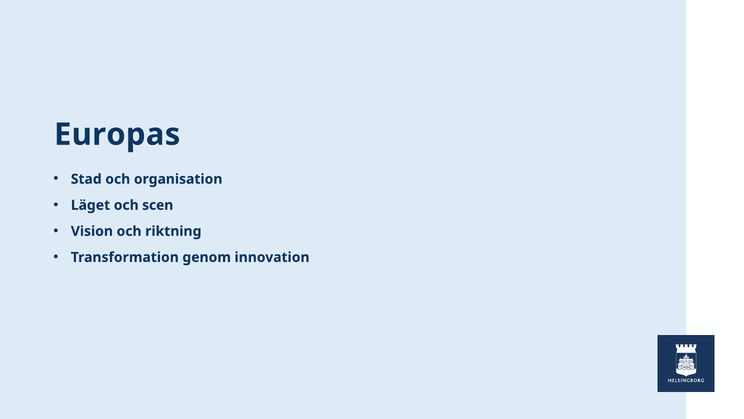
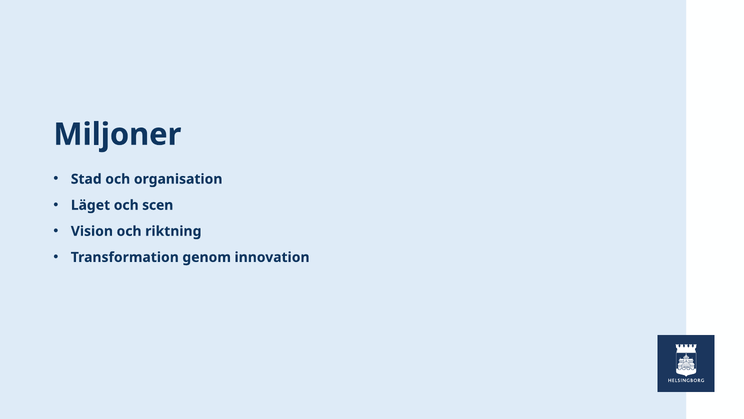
Europas: Europas -> Miljoner (117, 134)
